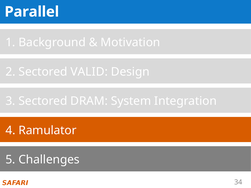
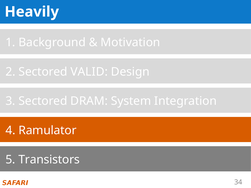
Parallel: Parallel -> Heavily (32, 12)
Challenges: Challenges -> Transistors (49, 160)
